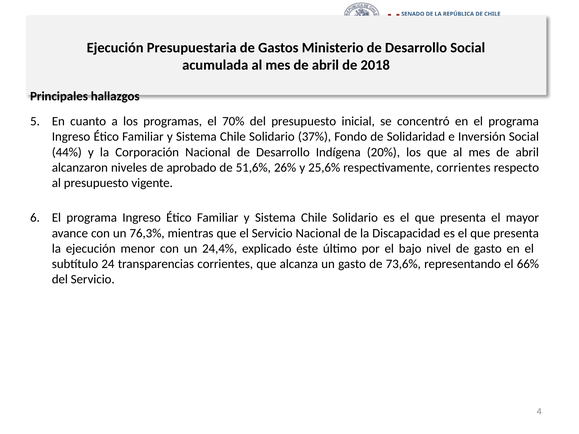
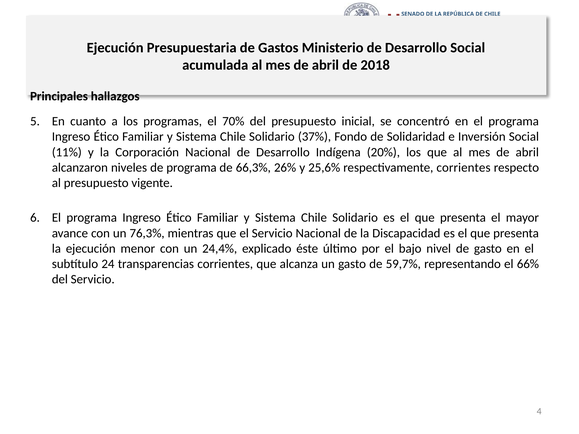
44%: 44% -> 11% (67, 152)
de aprobado: aprobado -> programa (191, 168)
51,6%: 51,6% -> 66,3% (253, 168)
73,6%: 73,6% -> 59,7% (403, 264)
